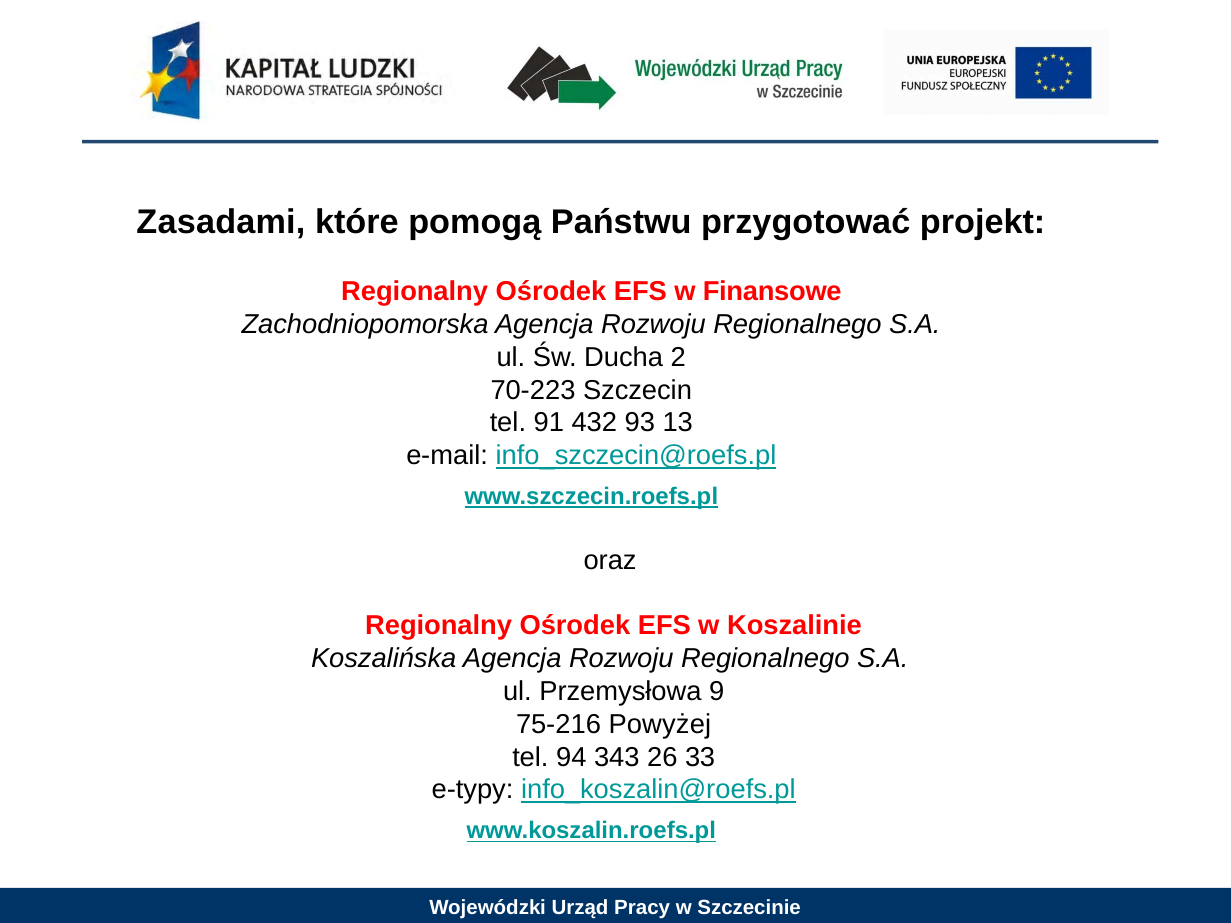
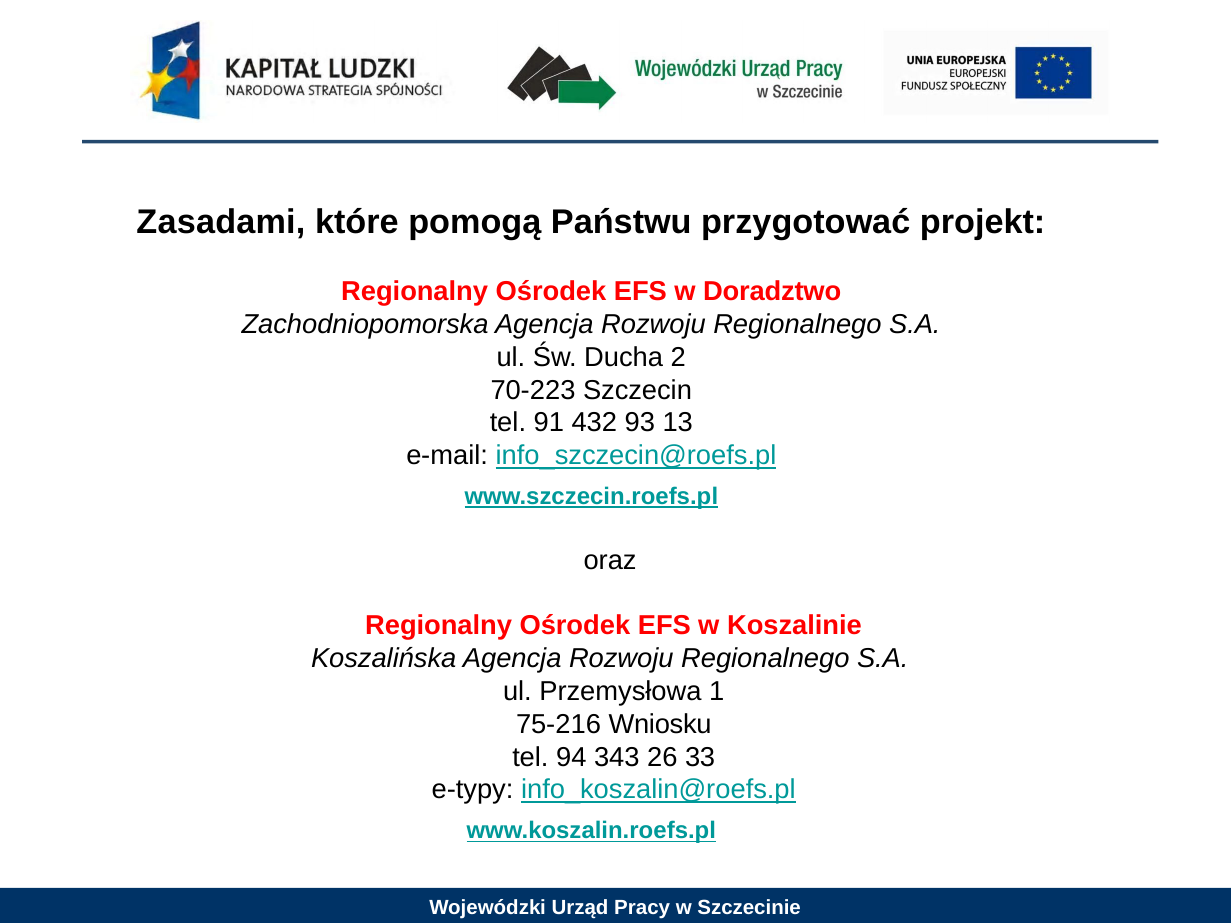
Finansowe: Finansowe -> Doradztwo (772, 292)
9: 9 -> 1 (717, 692)
Powyżej: Powyżej -> Wniosku (660, 724)
